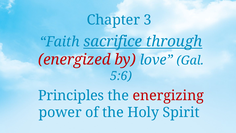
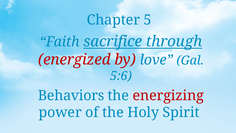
3: 3 -> 5 (148, 20)
Principles: Principles -> Behaviors (71, 95)
